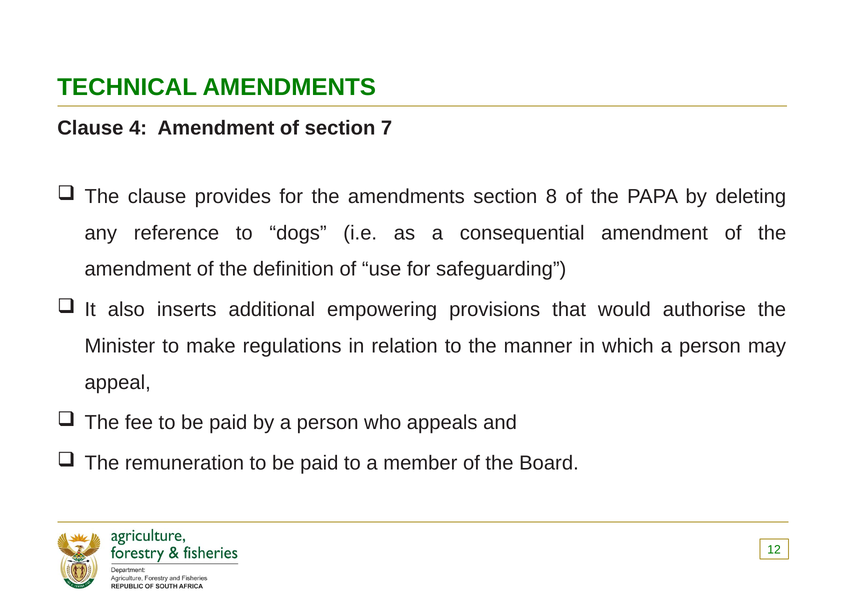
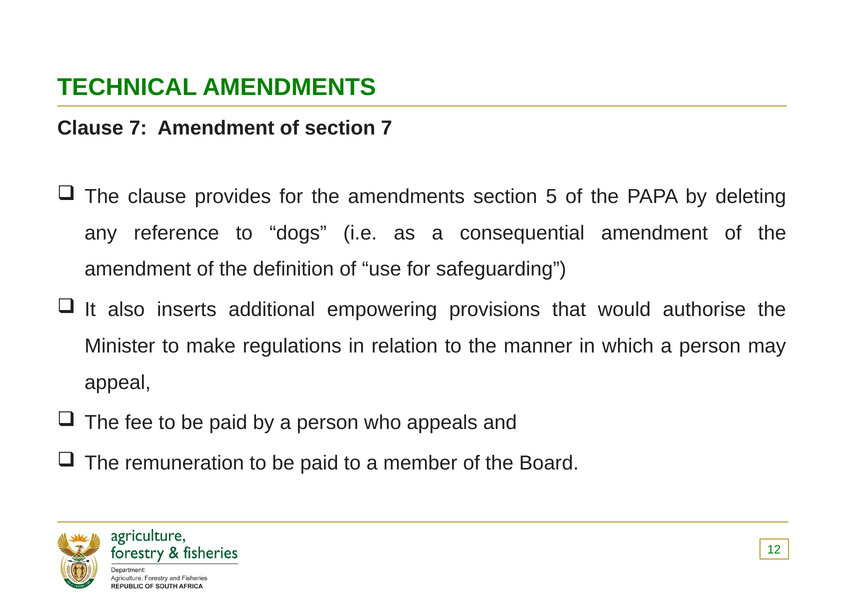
Clause 4: 4 -> 7 (138, 128)
8: 8 -> 5 (551, 197)
